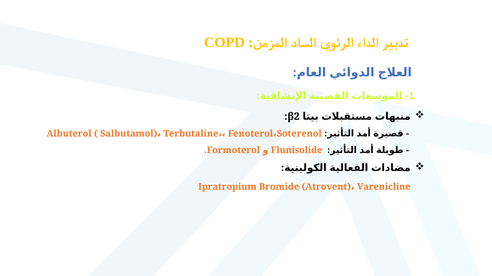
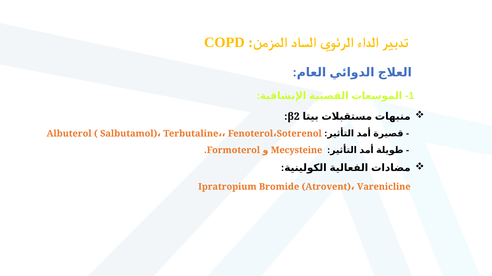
Flunisolide: Flunisolide -> Mecysteine (297, 150)
